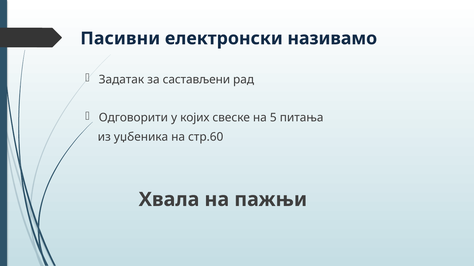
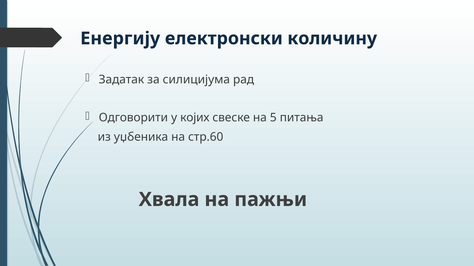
Пасивни: Пасивни -> Енергију (120, 39)
називамо: називамо -> количину (332, 39)
састављени: састављени -> силицијума (196, 80)
